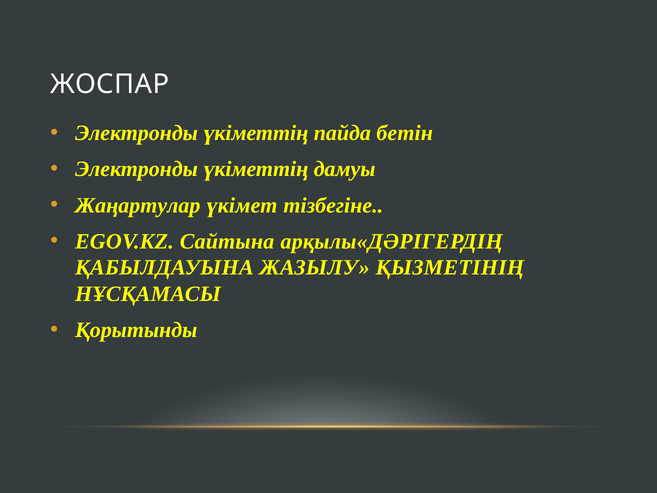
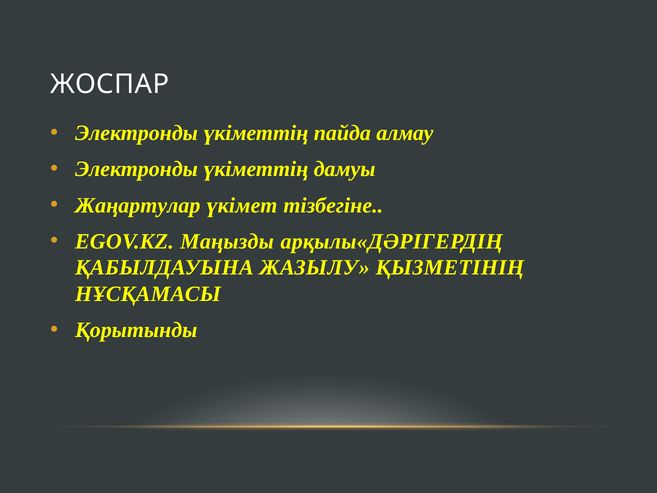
бетін: бетін -> алмау (405, 133)
Сайтына: Сайтына -> Маңызды (227, 241)
